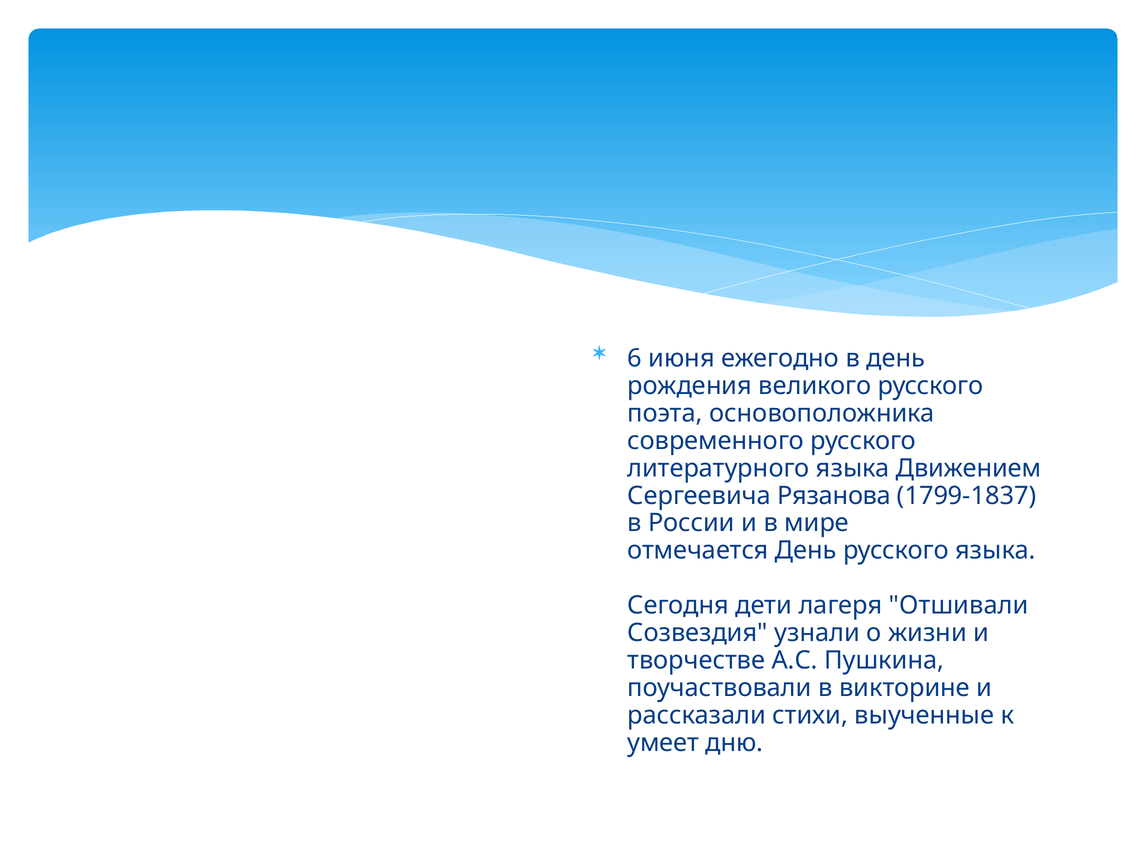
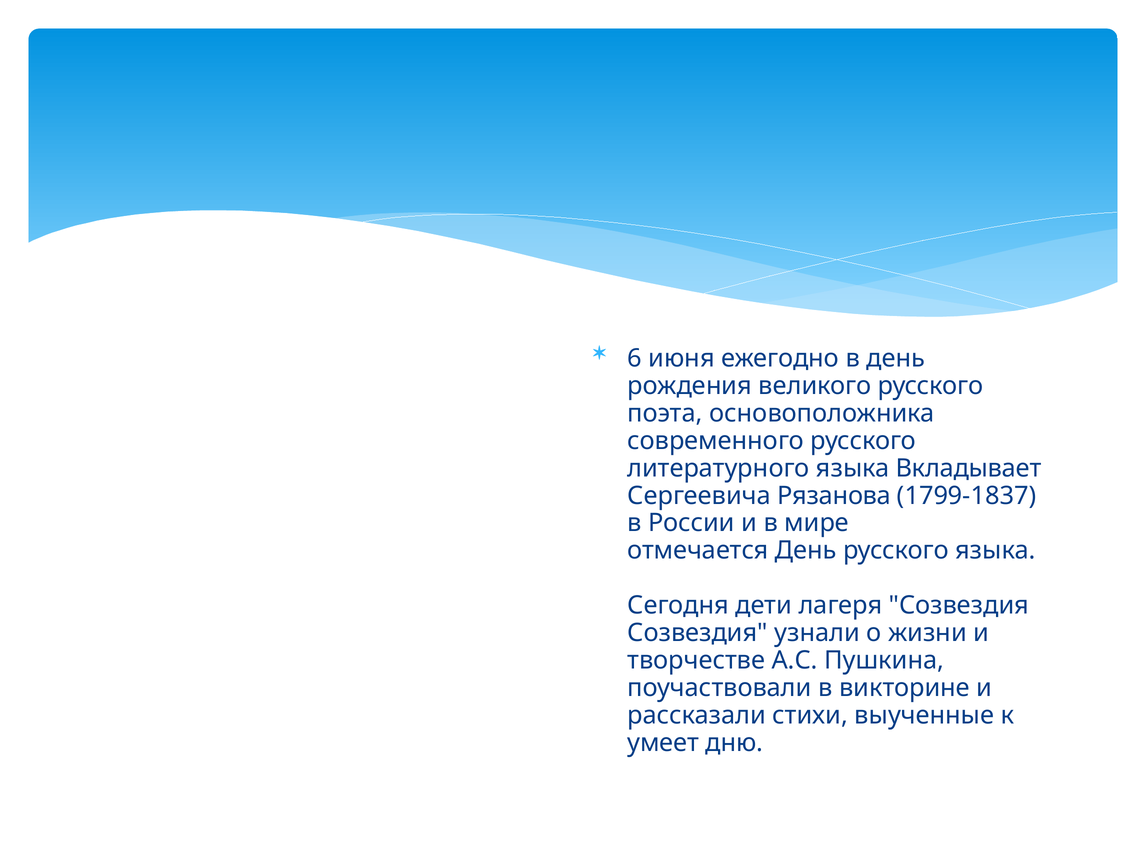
Движением: Движением -> Вкладывает (969, 468)
лагеря Отшивали: Отшивали -> Созвездия (959, 605)
